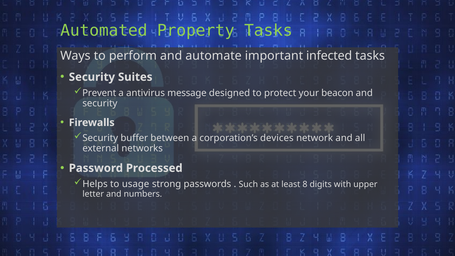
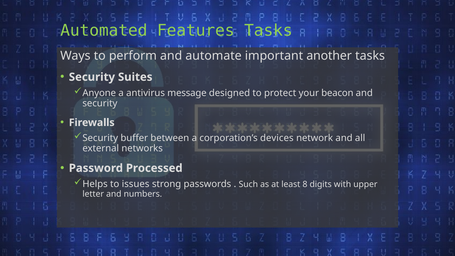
Property: Property -> Features (196, 30)
infected: infected -> another (329, 56)
Prevent: Prevent -> Anyone (99, 93)
usage: usage -> issues (136, 184)
